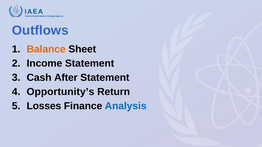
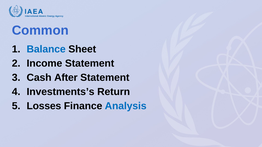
Outflows: Outflows -> Common (40, 30)
Balance colour: orange -> blue (46, 49)
Opportunity’s: Opportunity’s -> Investments’s (61, 92)
